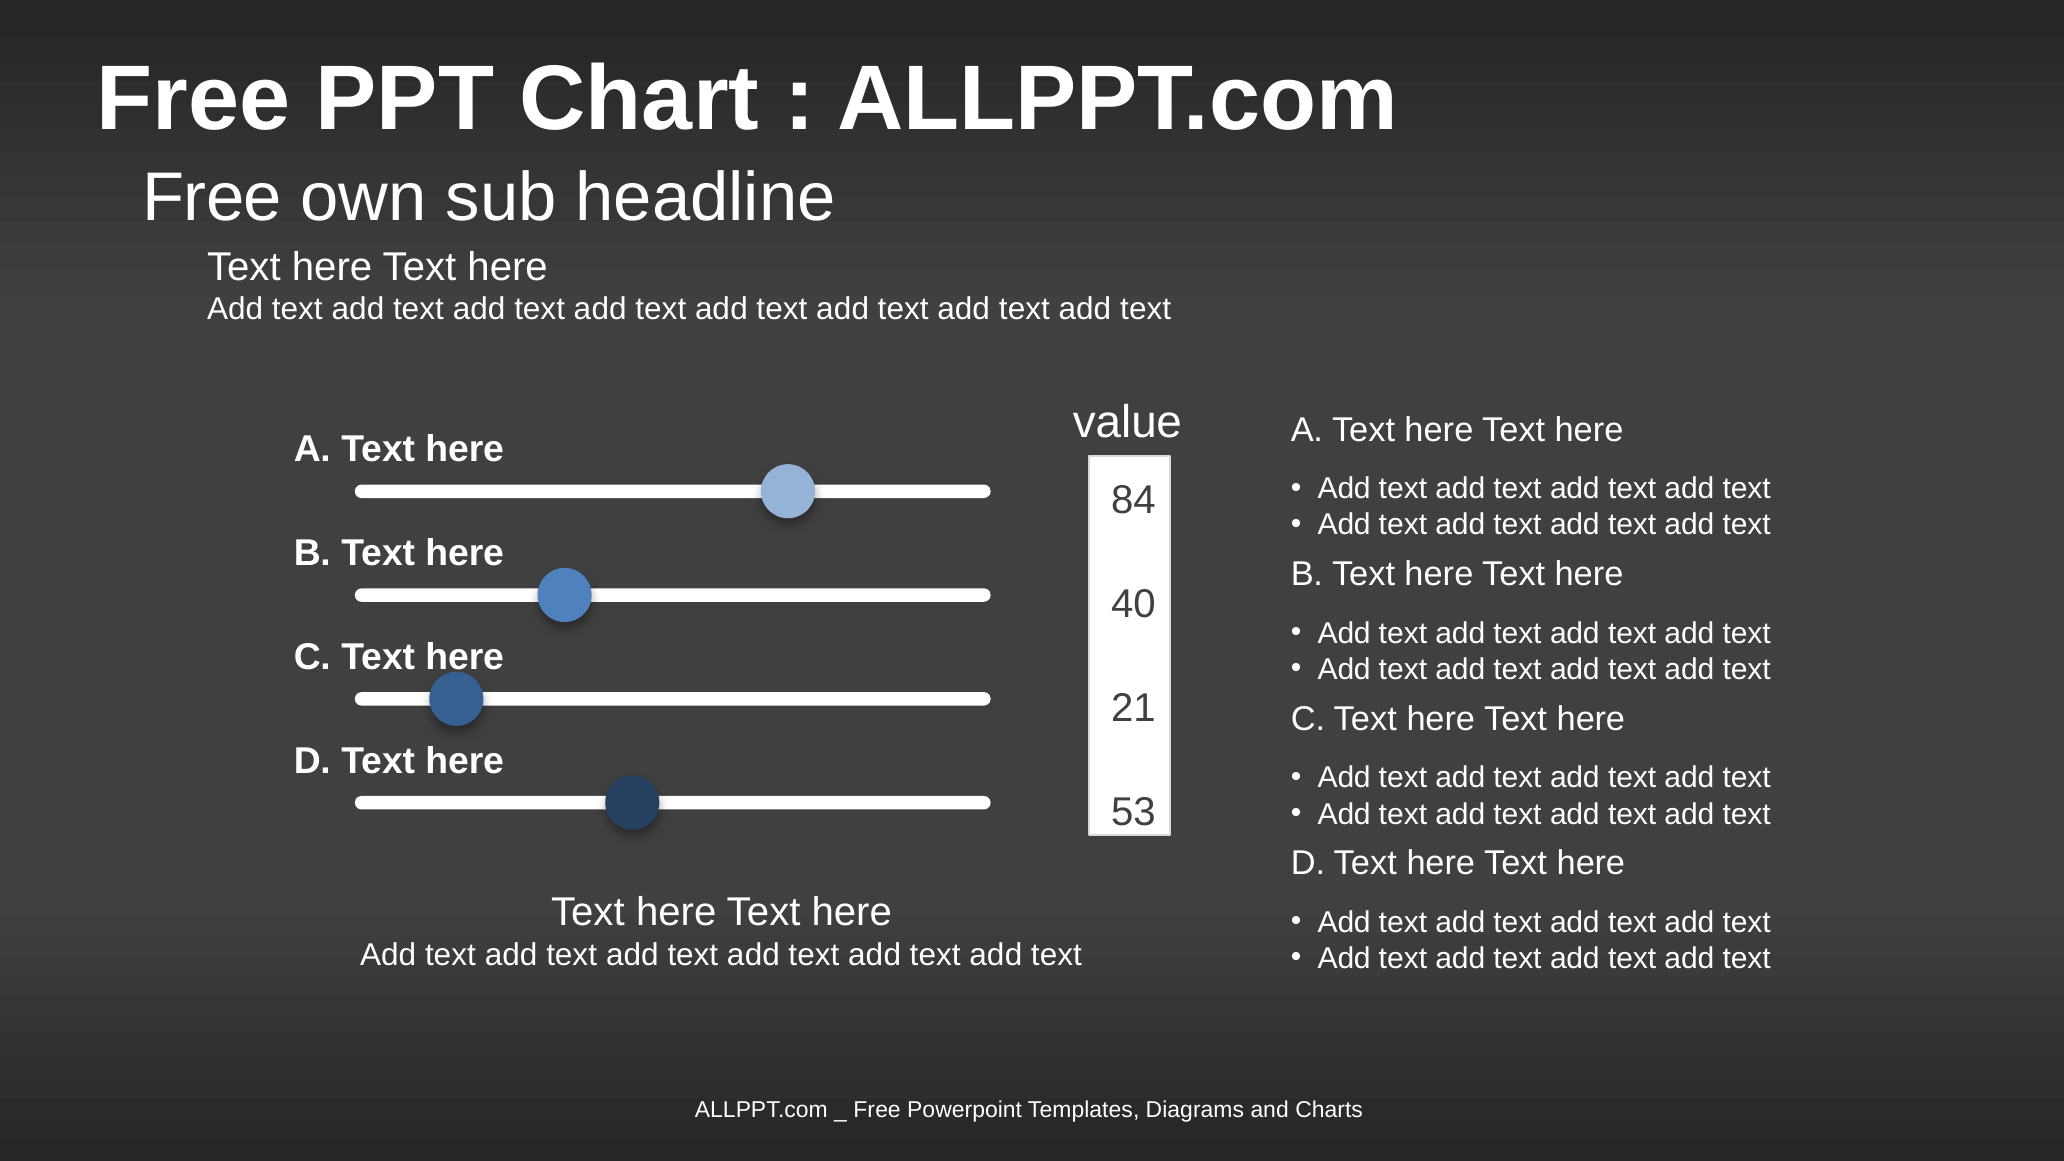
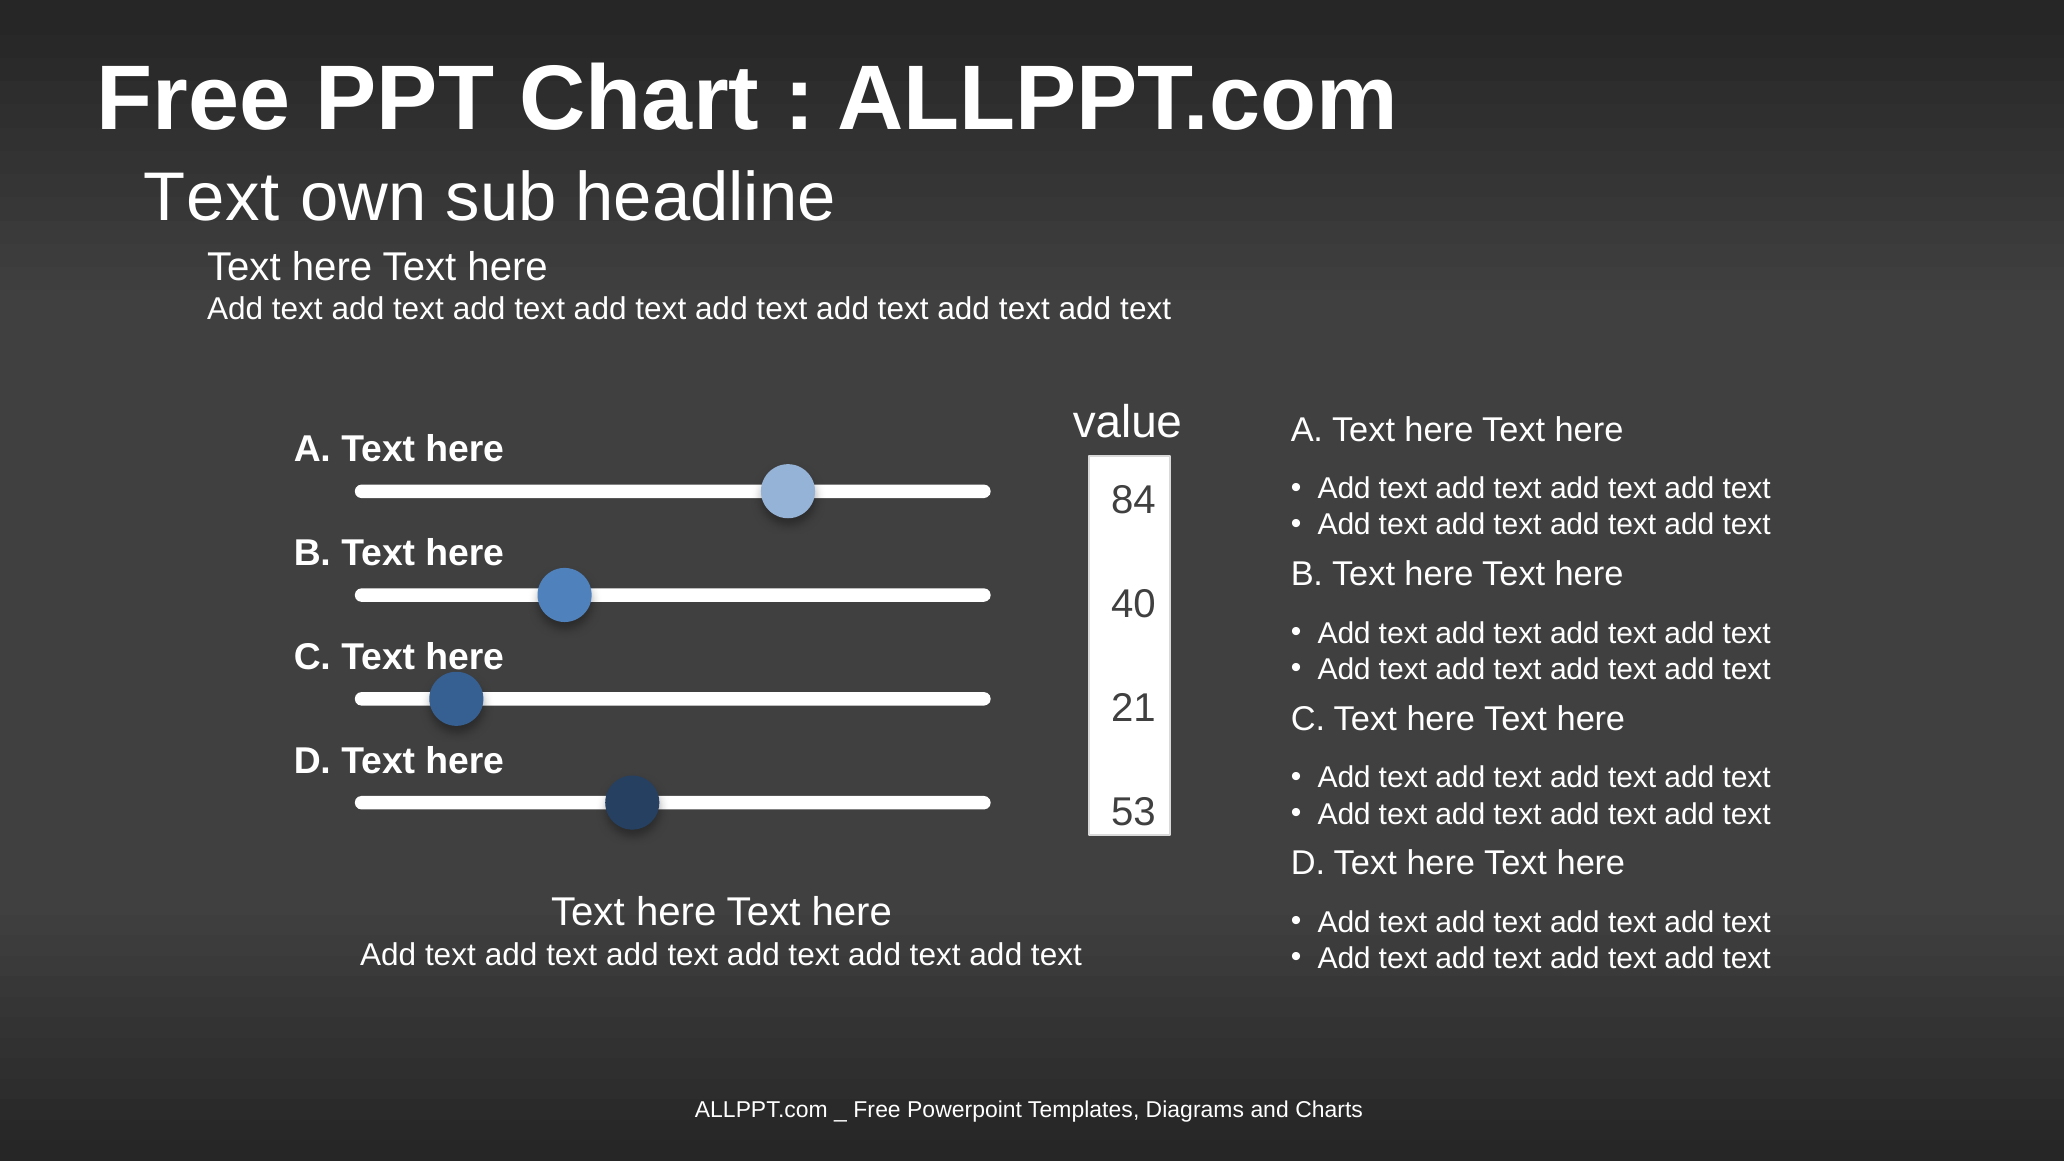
Free: Free -> Text (212, 198)
